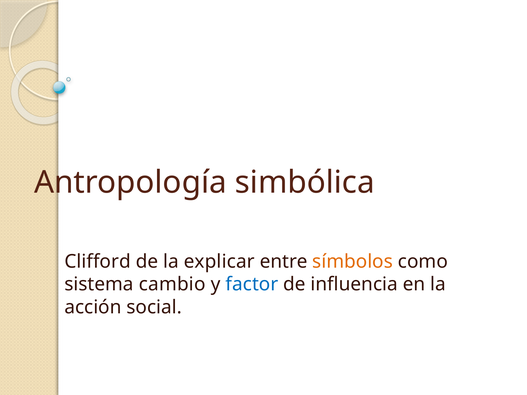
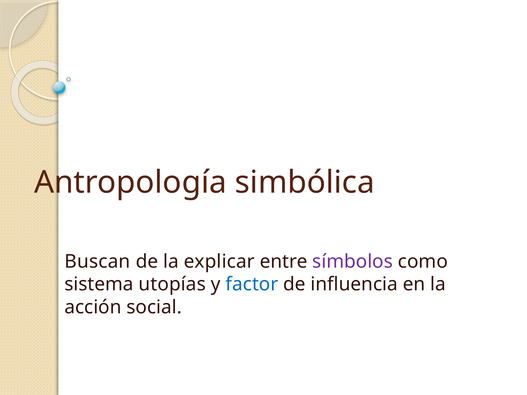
Clifford: Clifford -> Buscan (98, 262)
símbolos colour: orange -> purple (353, 262)
cambio: cambio -> utopías (172, 285)
